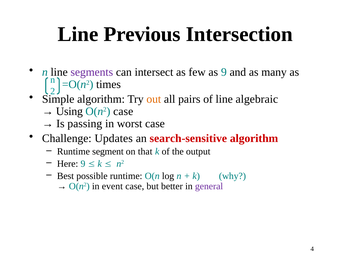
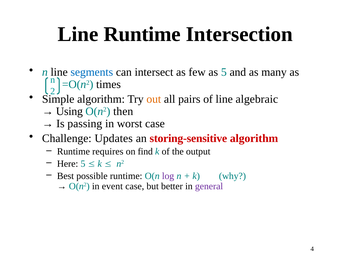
Line Previous: Previous -> Runtime (142, 34)
segments colour: purple -> blue (92, 72)
as 9: 9 -> 5 (224, 72)
O(n2 case: case -> then (123, 111)
search-sensitive: search-sensitive -> storing-sensitive (188, 138)
segment: segment -> requires (108, 152)
that: that -> find (145, 152)
Here 9: 9 -> 5 (83, 164)
log colour: black -> purple (168, 176)
